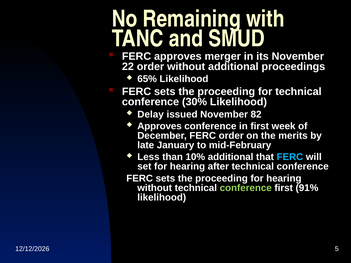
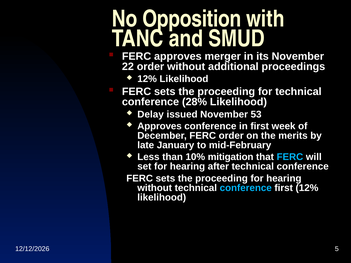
Remaining: Remaining -> Opposition (192, 19)
65%: 65% -> 12% (147, 79)
30%: 30% -> 28% (194, 102)
82: 82 -> 53 (256, 114)
10% additional: additional -> mitigation (231, 157)
conference colour: light green -> light blue (246, 188)
first 91%: 91% -> 12% (307, 188)
